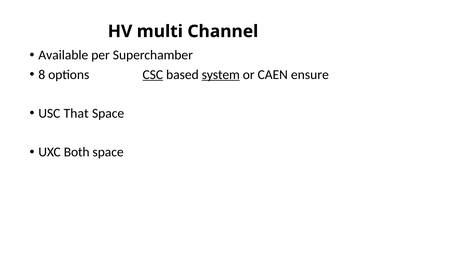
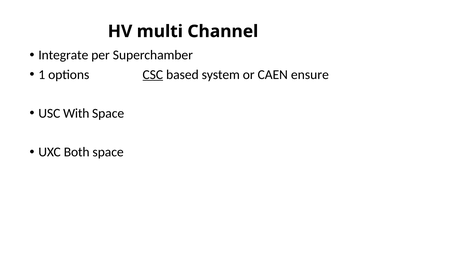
Available: Available -> Integrate (63, 55)
8: 8 -> 1 (42, 75)
system underline: present -> none (221, 75)
That: That -> With (76, 114)
